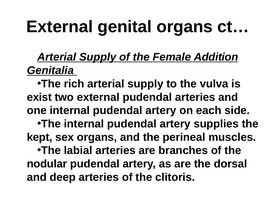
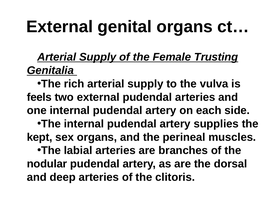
Addition: Addition -> Trusting (216, 57)
exist: exist -> feels (39, 97)
